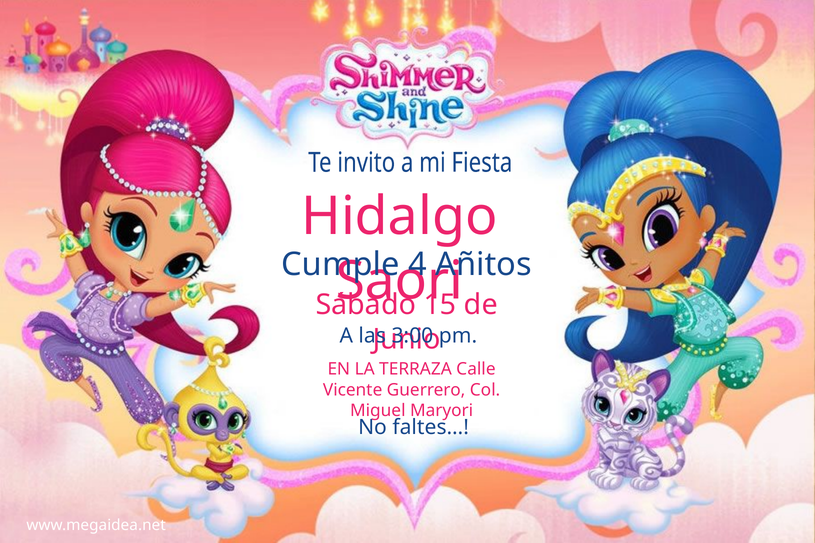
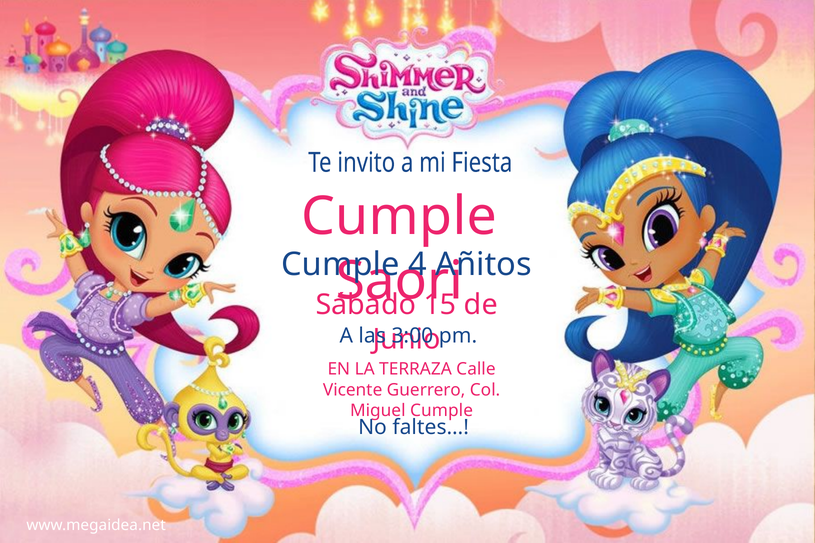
Hidalgo: Hidalgo -> Cumple (399, 217)
Miguel Maryori: Maryori -> Cumple (442, 411)
